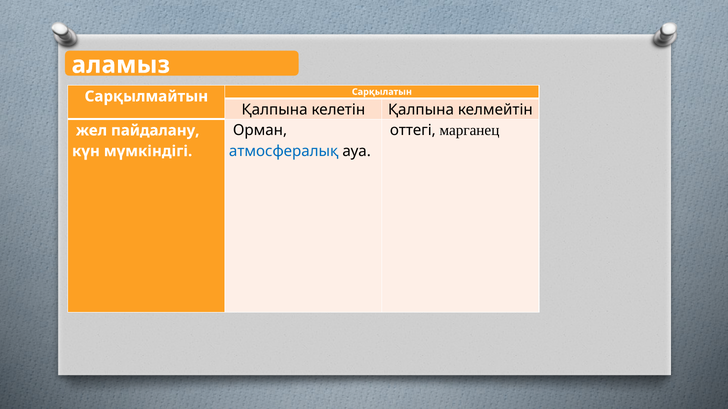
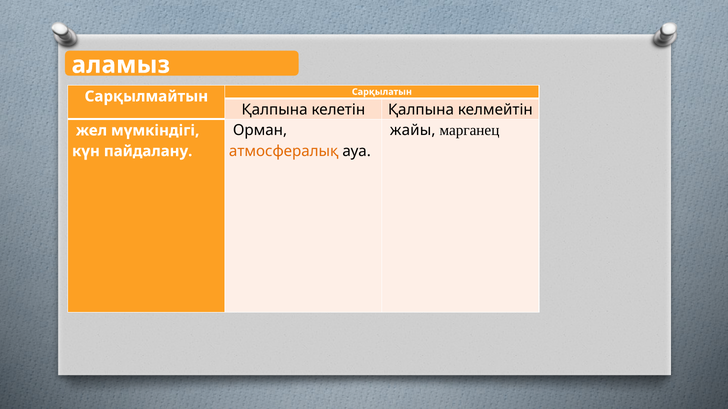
оттегі: оттегі -> жайы (413, 131)
пайдалану: пайдалану -> мүмкіндігі (155, 131)
атмосфералық colour: blue -> orange (284, 151)
мүмкіндігі: мүмкіндігі -> пайдалану (148, 151)
